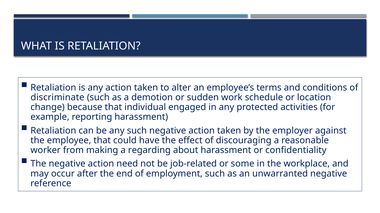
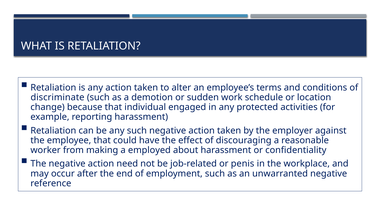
regarding: regarding -> employed (149, 151)
some: some -> penis (243, 164)
